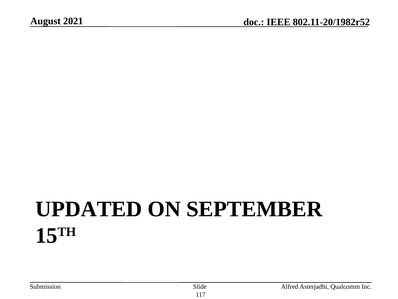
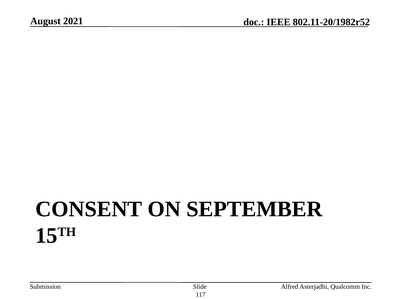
UPDATED: UPDATED -> CONSENT (89, 209)
